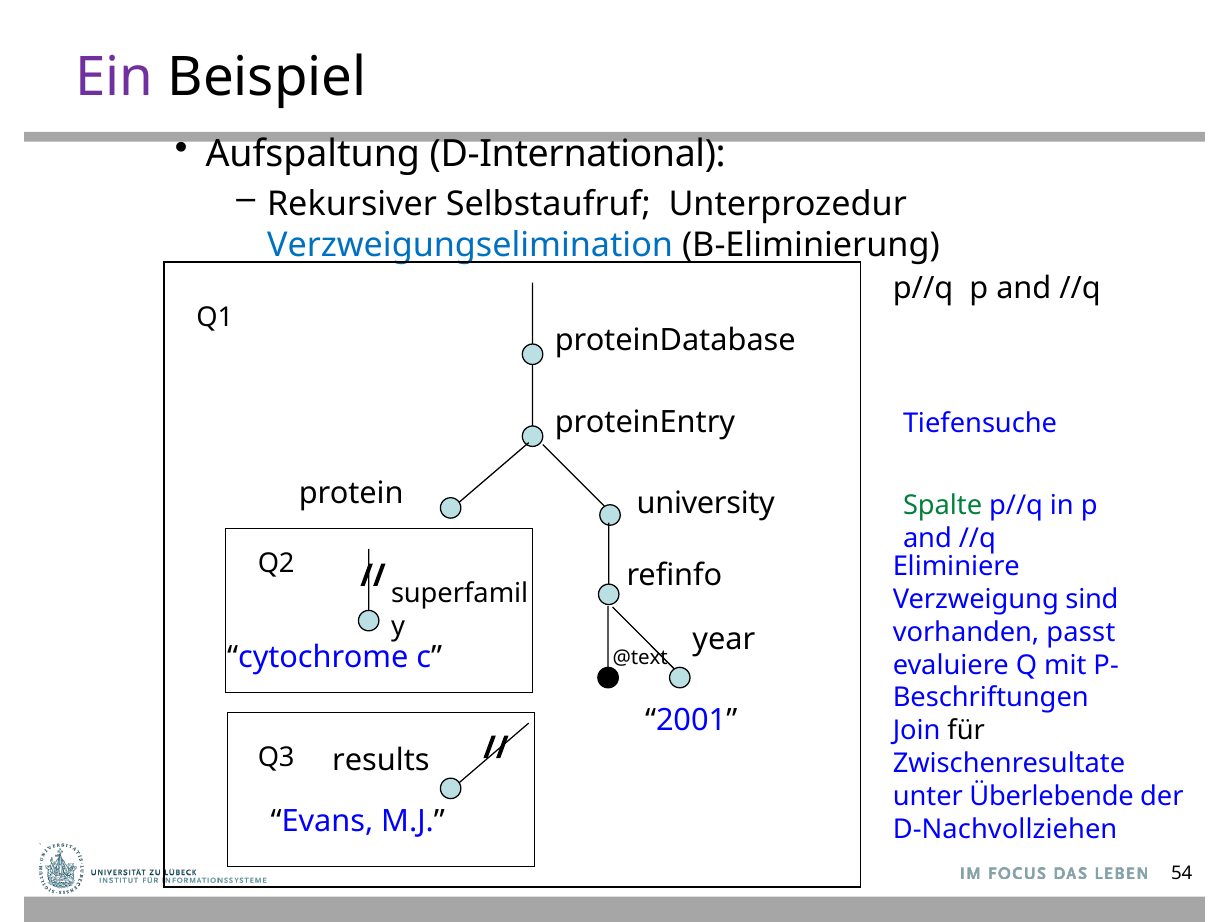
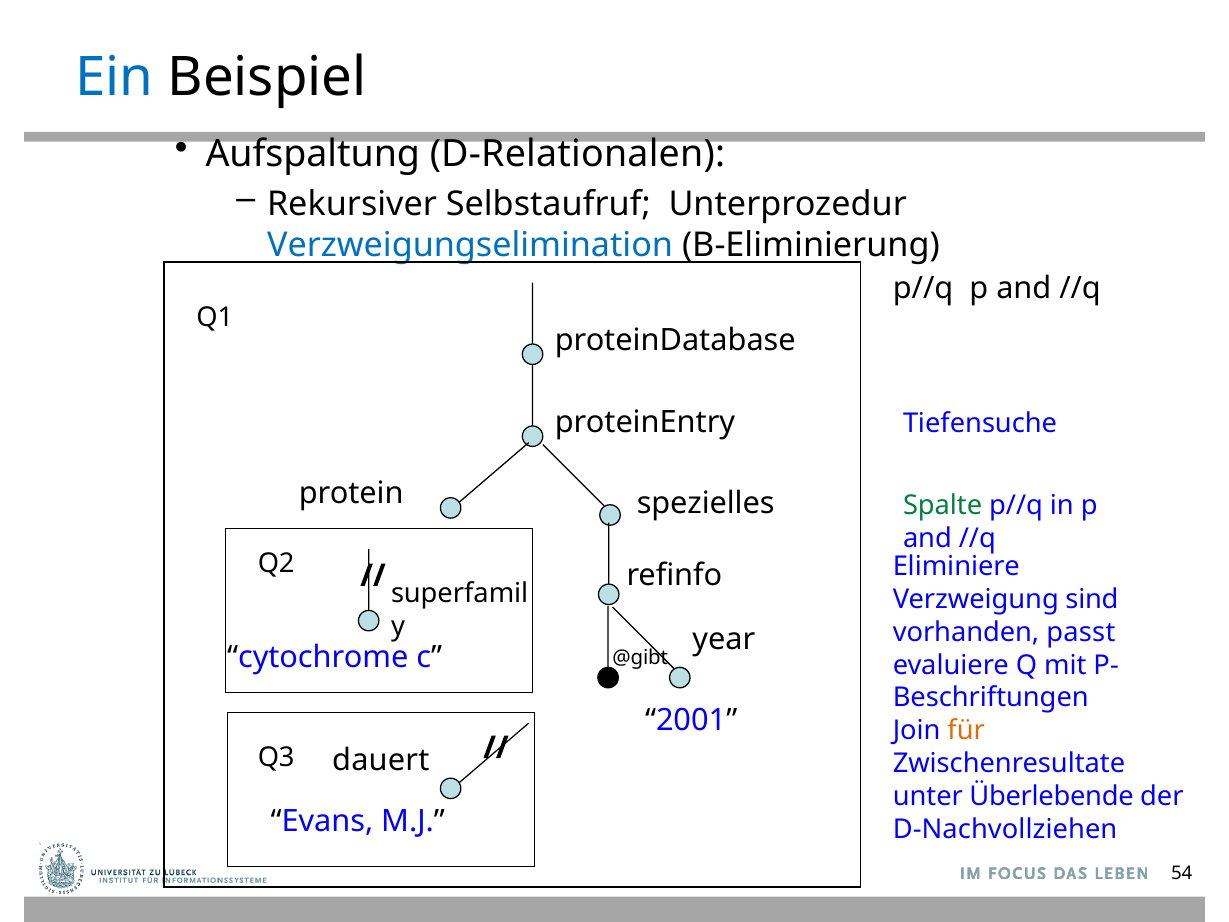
Ein colour: purple -> blue (114, 78)
D-International: D-International -> D-Relationalen (577, 154)
university: university -> spezielles (706, 504)
@text: @text -> @gibt (640, 657)
für colour: black -> orange (966, 731)
results: results -> dauert (381, 760)
